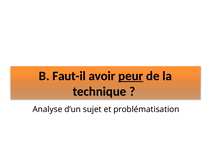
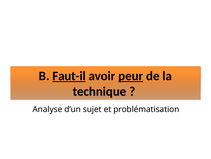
Faut-il underline: none -> present (69, 76)
